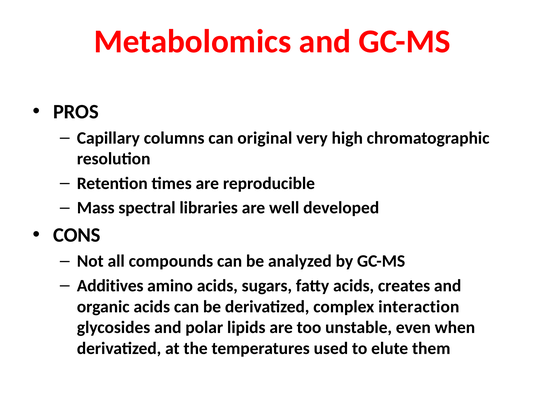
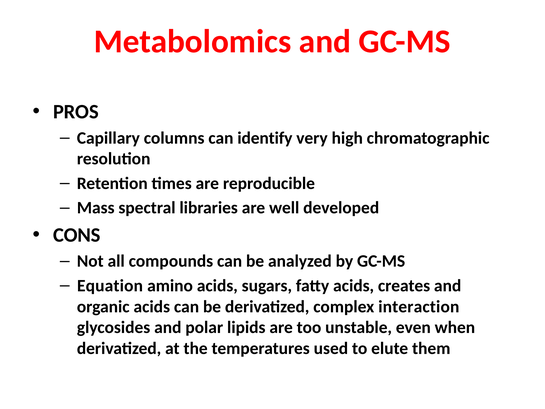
original: original -> identify (265, 138)
Additives: Additives -> Equation (110, 286)
